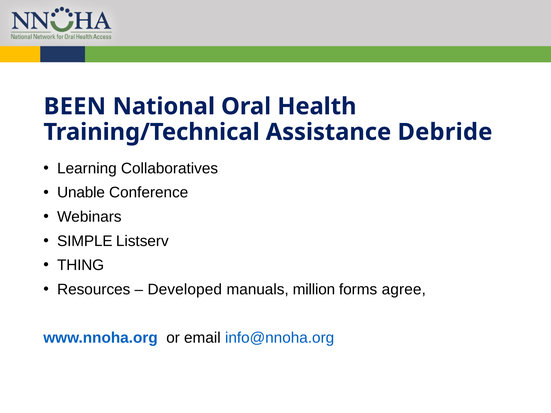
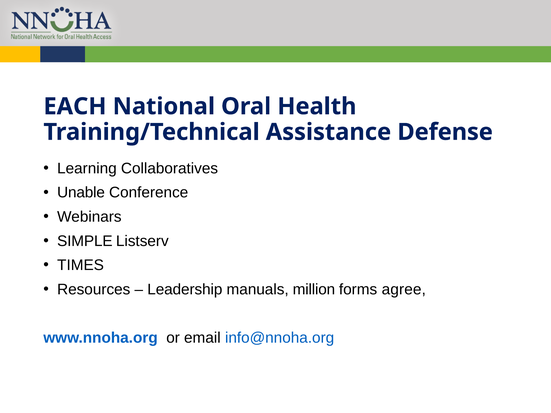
BEEN: BEEN -> EACH (75, 106)
Debride: Debride -> Defense (445, 132)
THING: THING -> TIMES (81, 265)
Developed: Developed -> Leadership (185, 289)
